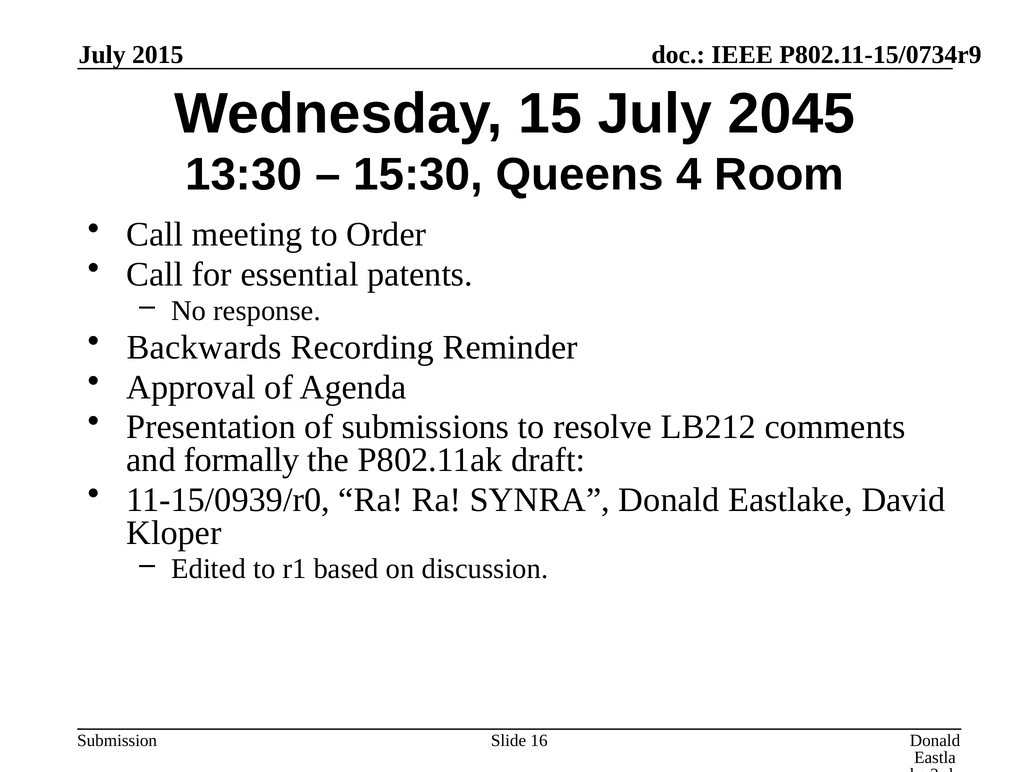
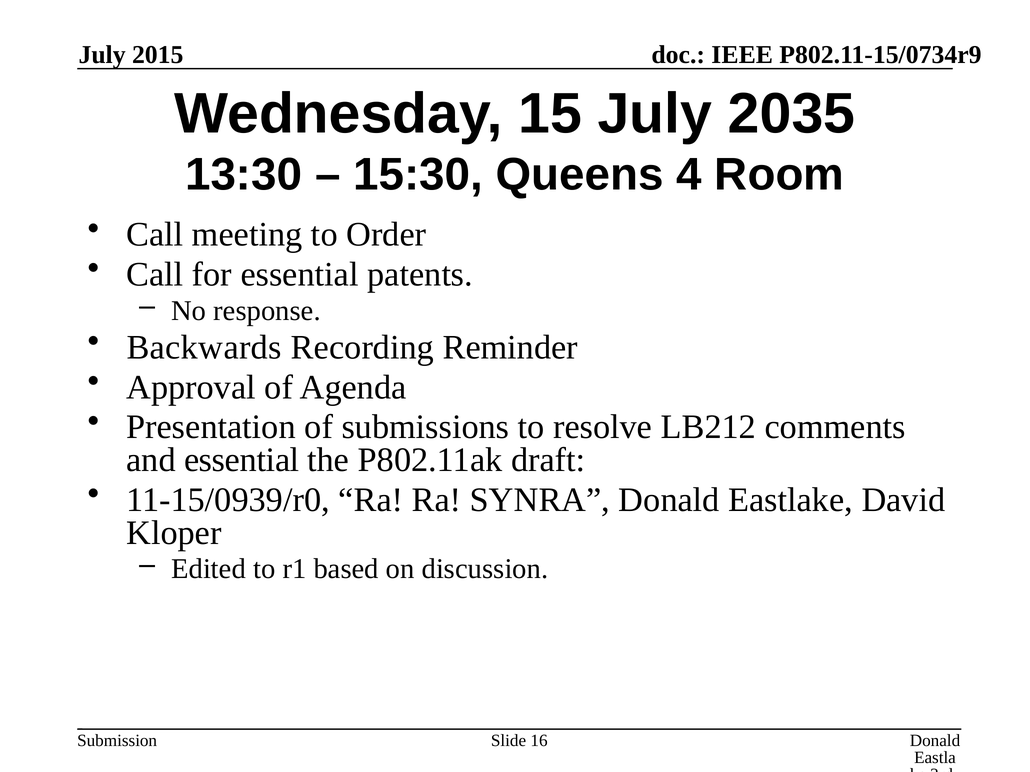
2045: 2045 -> 2035 (792, 114)
and formally: formally -> essential (242, 460)
